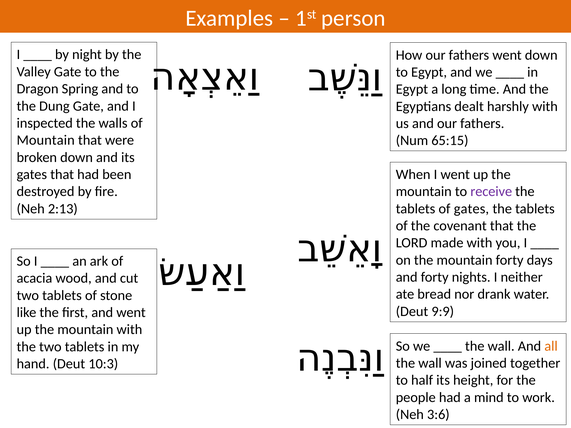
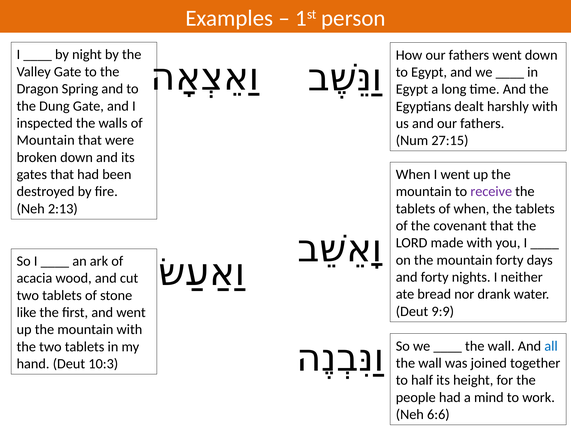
65:15: 65:15 -> 27:15 (450, 141)
of gates: gates -> when (471, 209)
all colour: orange -> blue (551, 346)
3:6: 3:6 -> 6:6 (438, 415)
